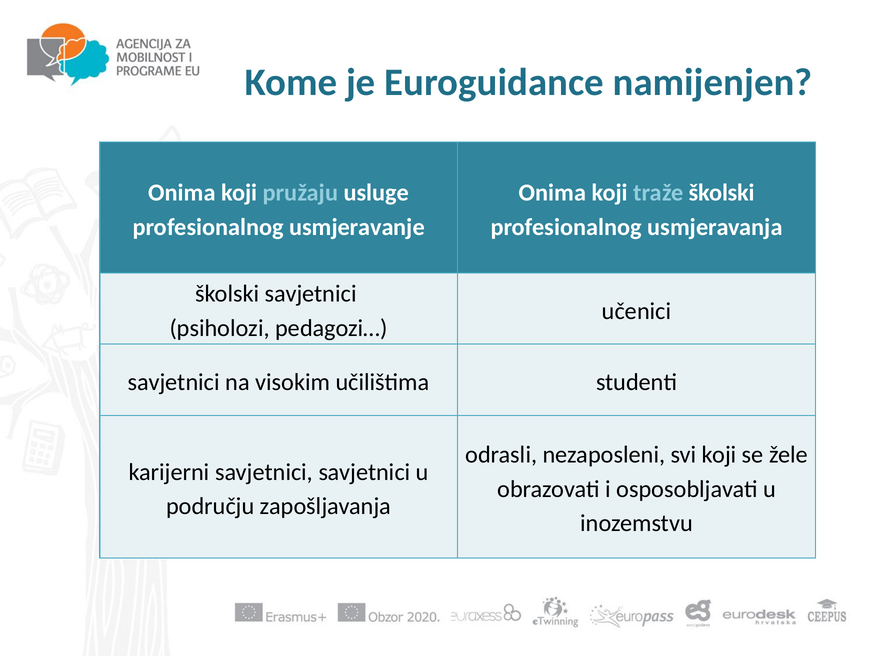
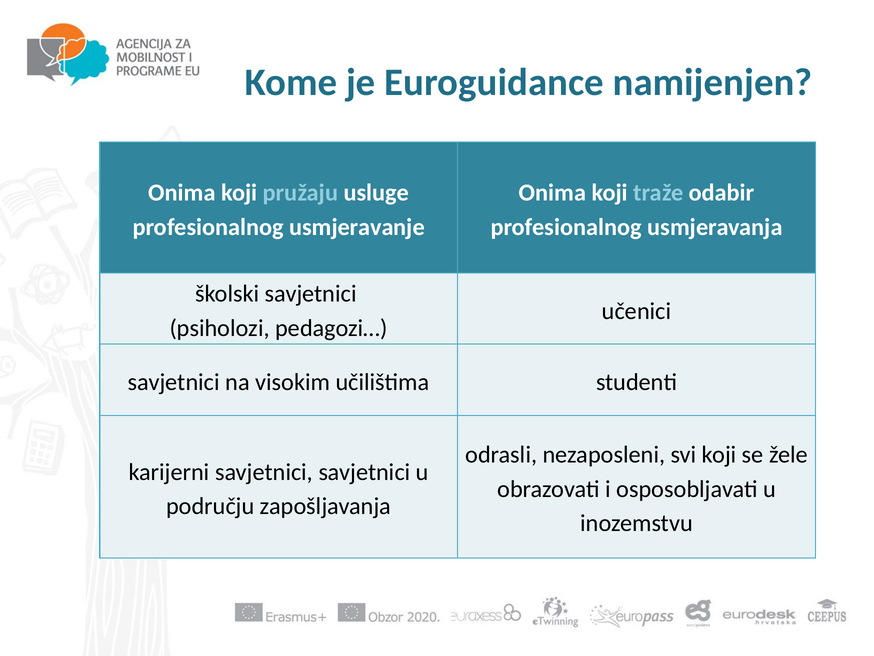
traže školski: školski -> odabir (722, 193)
